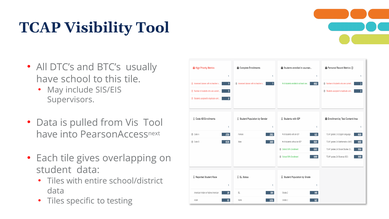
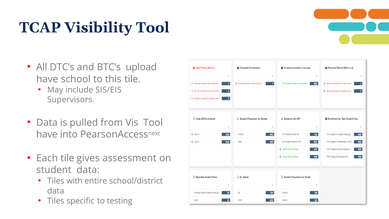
usually: usually -> upload (141, 67)
overlapping: overlapping -> assessment (129, 158)
